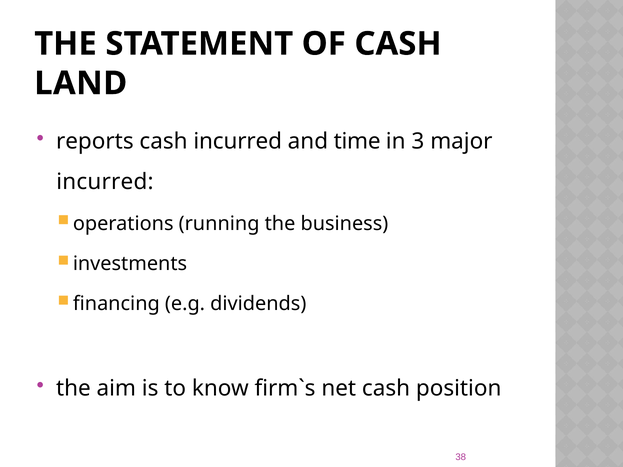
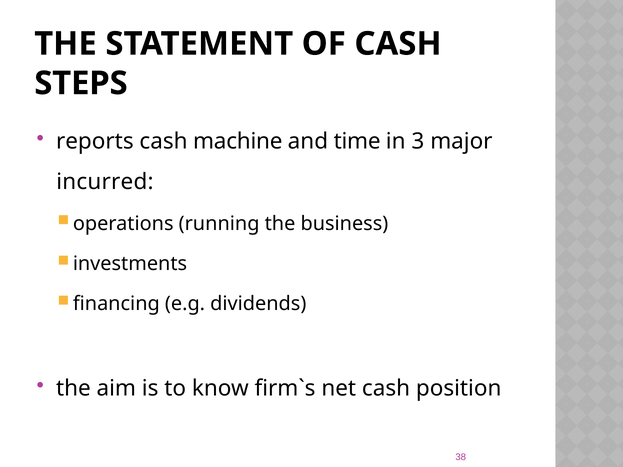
LAND: LAND -> STEPS (81, 83)
cash incurred: incurred -> machine (238, 141)
